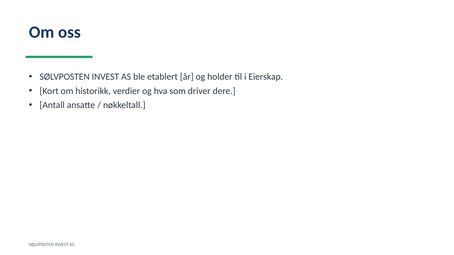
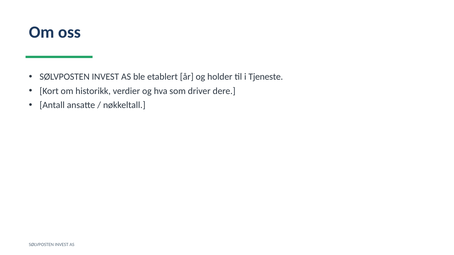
Eierskap: Eierskap -> Tjeneste (266, 77)
